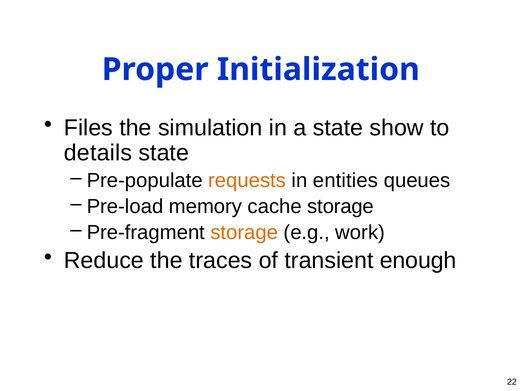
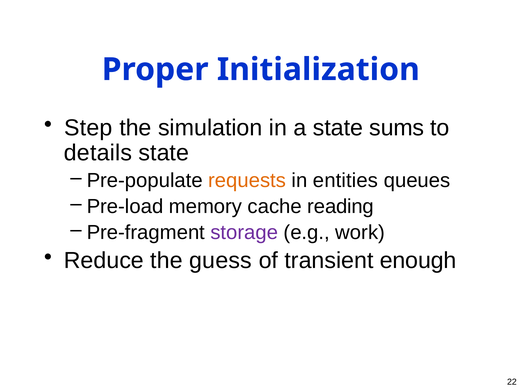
Files: Files -> Step (88, 128)
show: show -> sums (397, 128)
cache storage: storage -> reading (341, 207)
storage colour: orange -> purple (244, 233)
traces: traces -> guess (220, 261)
